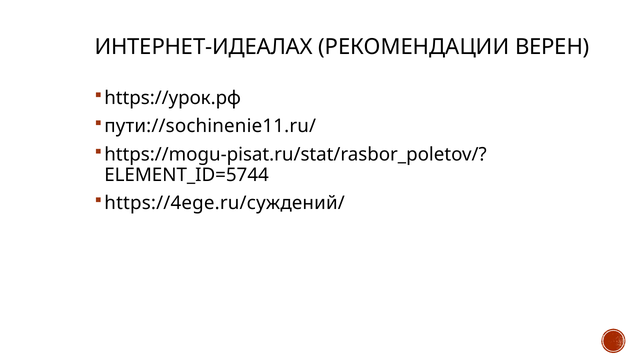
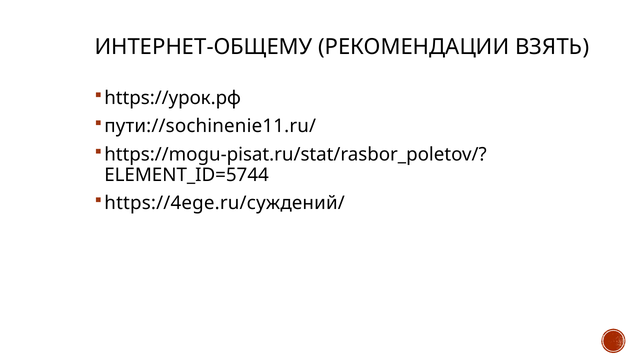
ИНТЕРНЕТ-ИДЕАЛАХ: ИНТЕРНЕТ-ИДЕАЛАХ -> ИНТЕРНЕТ-ОБЩЕМУ (204, 47)
ВЕРЕН: ВЕРЕН -> ВЗЯТЬ (552, 47)
